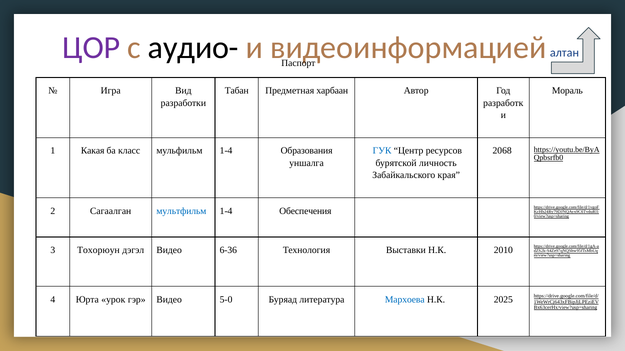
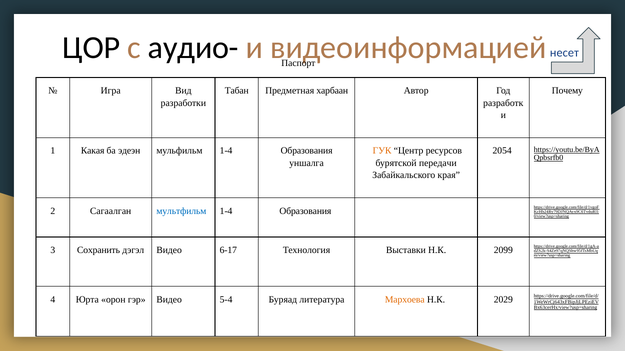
ЦОР colour: purple -> black (91, 47)
алтан: алтан -> несет (564, 53)
Мораль: Мораль -> Почему (567, 91)
класс: класс -> эдеэн (129, 151)
ГУК colour: blue -> orange (382, 151)
2068: 2068 -> 2054 (502, 151)
личность: личность -> передачи (438, 163)
Обеспечения: Обеспечения -> Образования (305, 211)
Тохорюун: Тохорюун -> Сохранить (99, 251)
6-36: 6-36 -> 6-17 (228, 251)
2010: 2010 -> 2099 (503, 251)
урок: урок -> орон (113, 300)
5-0: 5-0 -> 5-4 (226, 300)
Мархоева colour: blue -> orange (405, 300)
2025: 2025 -> 2029 (503, 300)
